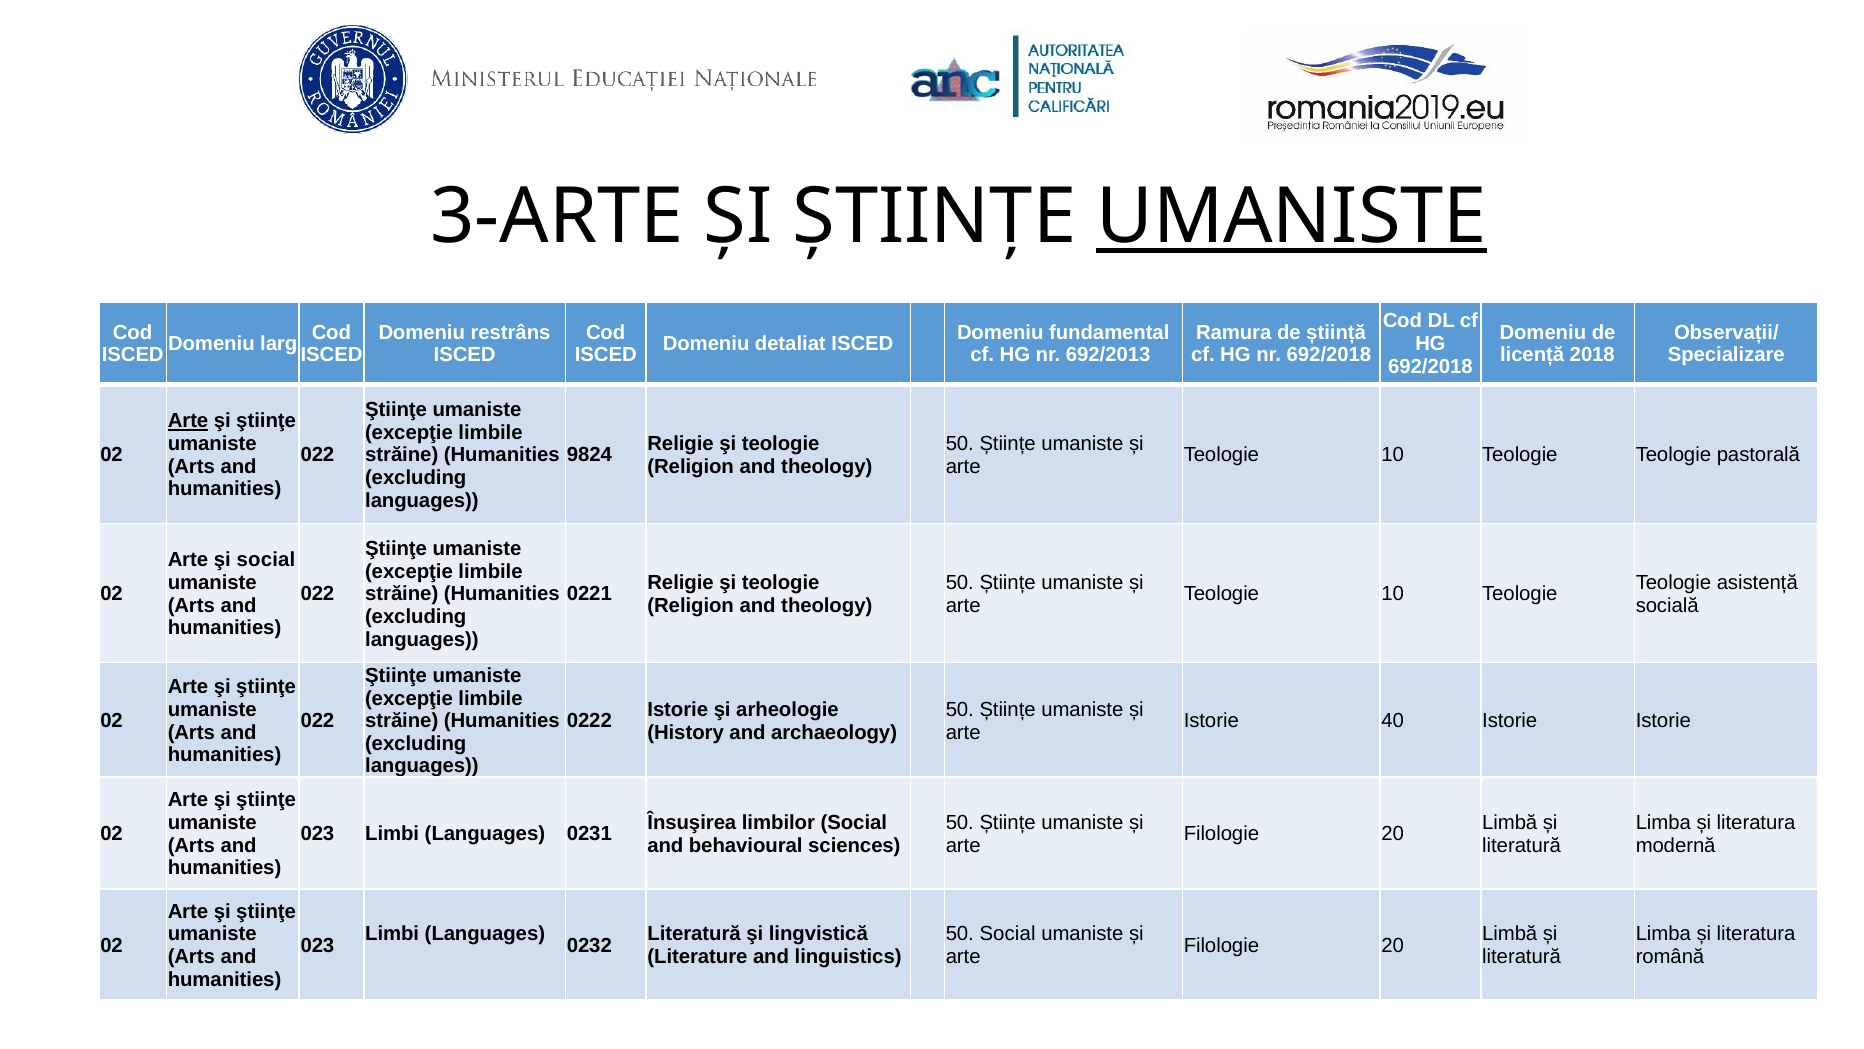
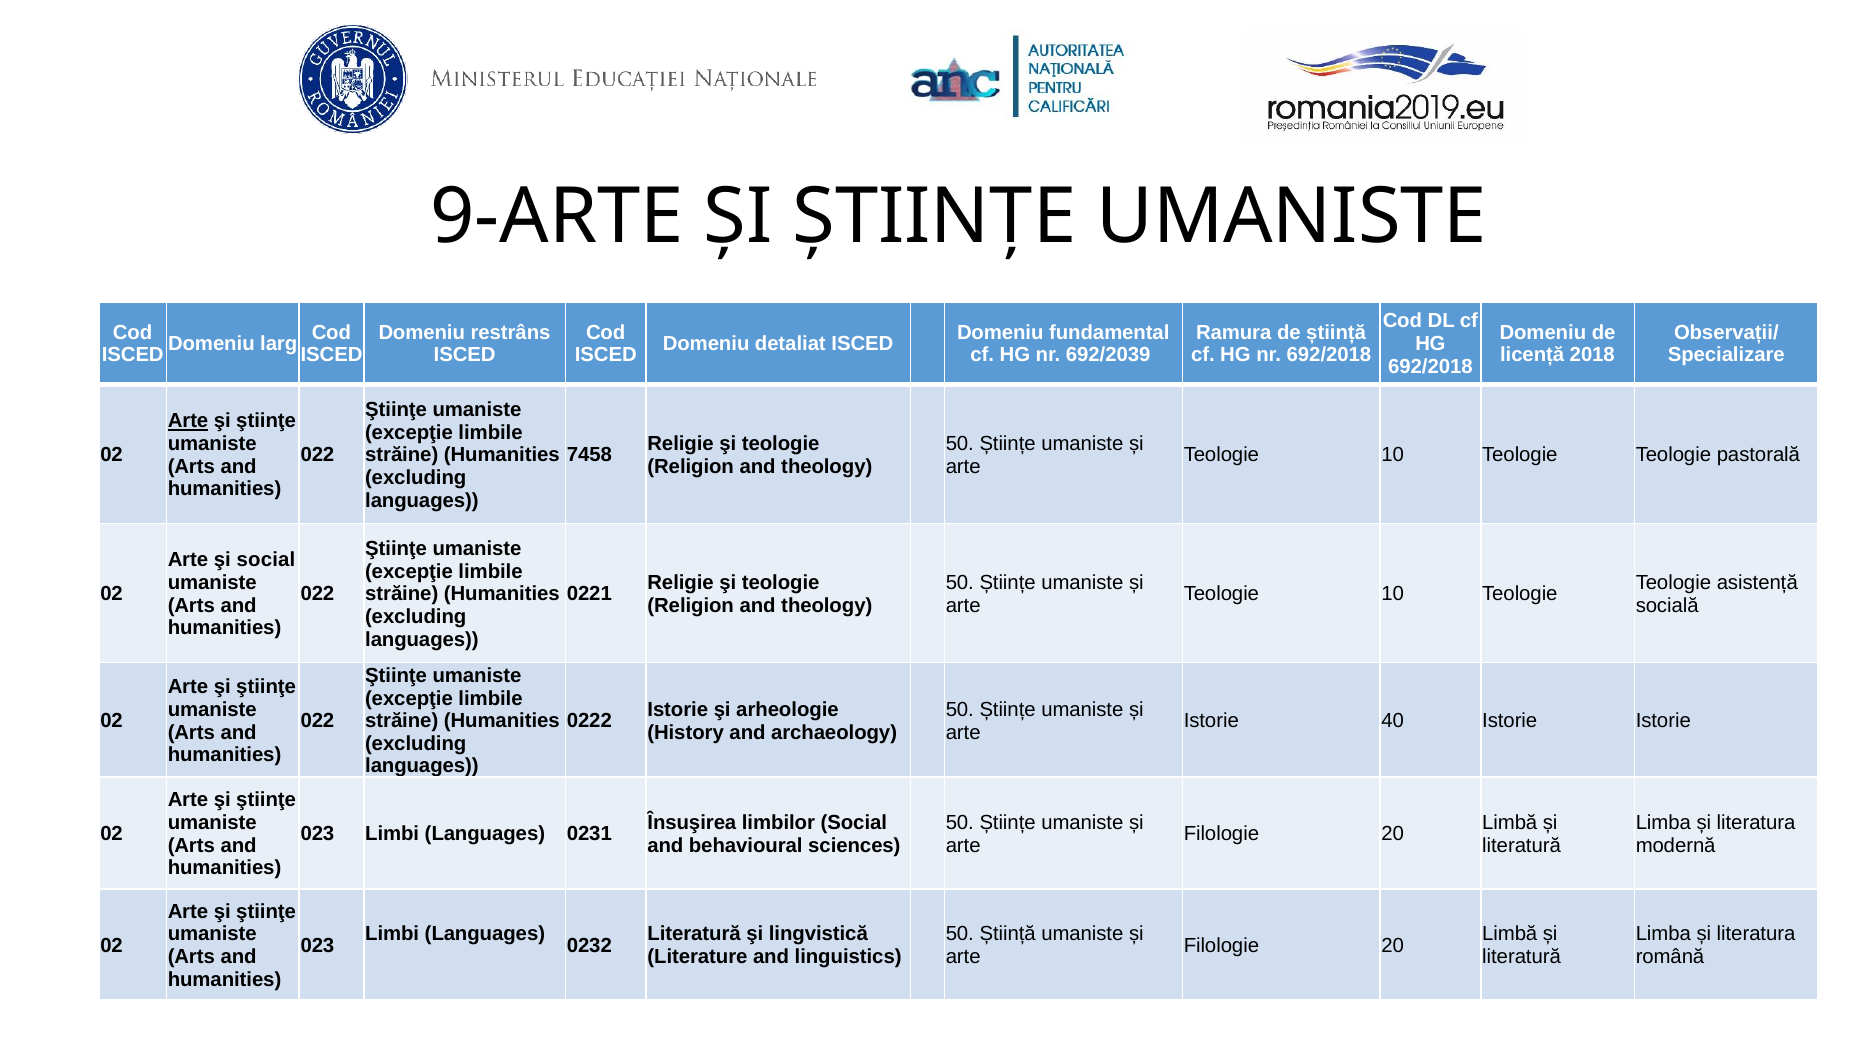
3-ARTE: 3-ARTE -> 9-ARTE (557, 217)
UMANISTE underline: present -> none (1292, 217)
692/2013: 692/2013 -> 692/2039 (1108, 355)
9824: 9824 -> 7458 (589, 455)
50 Social: Social -> Știință (1008, 934)
